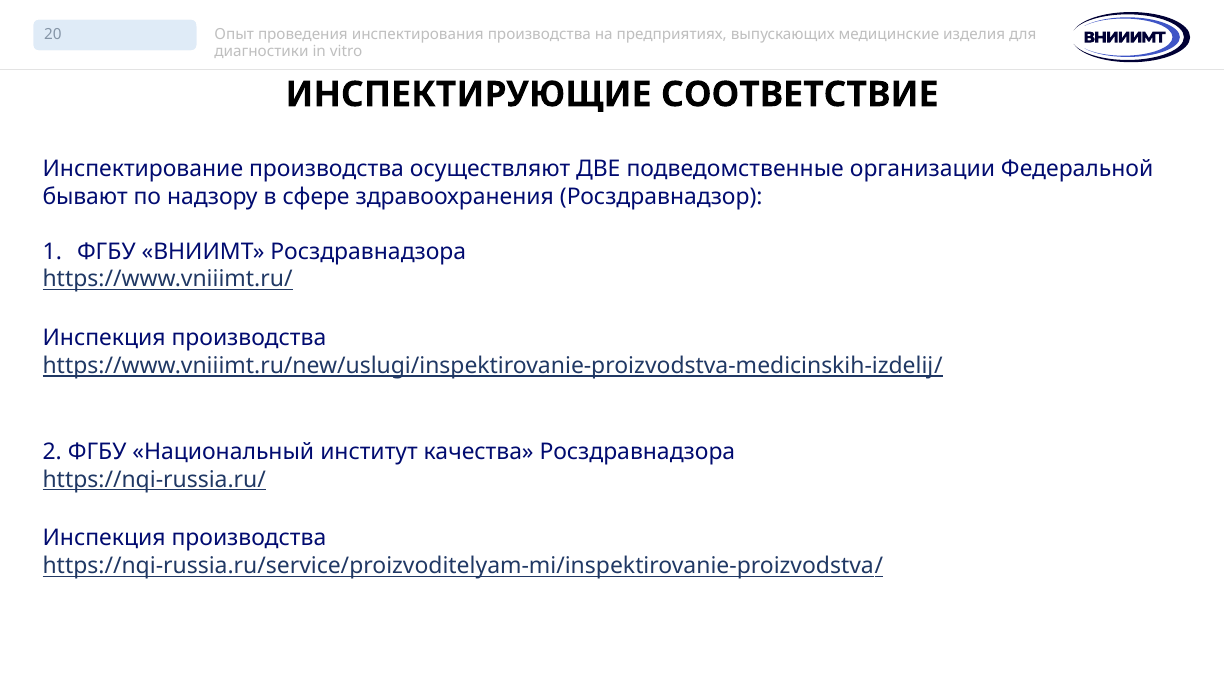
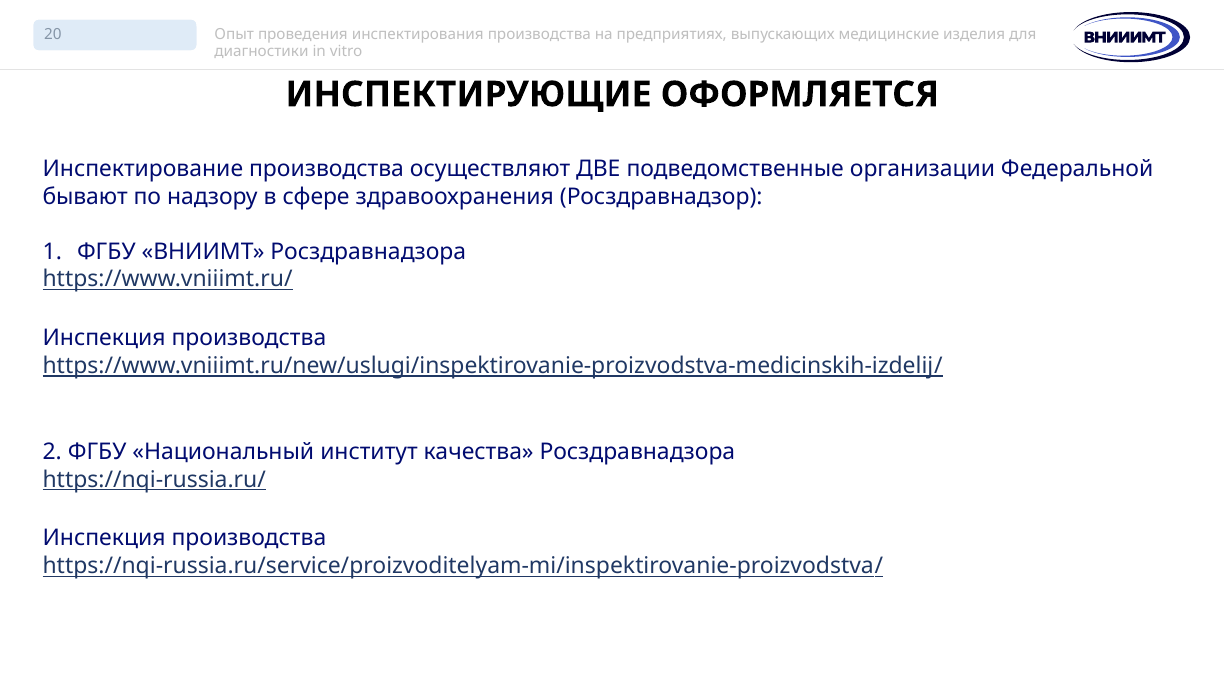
СООТВЕТСТВИЕ: СООТВЕТСТВИЕ -> ОФОРМЛЯЕТСЯ (800, 94)
